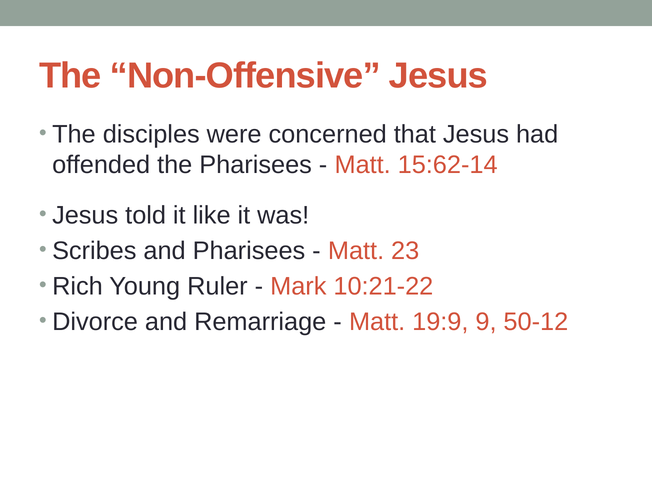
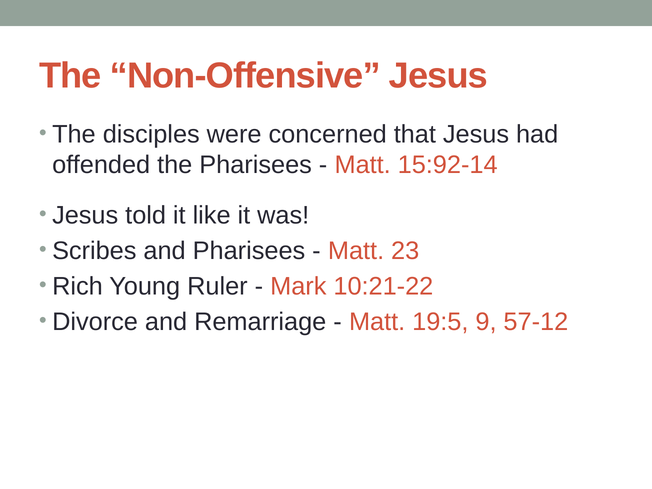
15:62-14: 15:62-14 -> 15:92-14 (448, 165)
19:9: 19:9 -> 19:5 (440, 322)
50-12: 50-12 -> 57-12 (536, 322)
